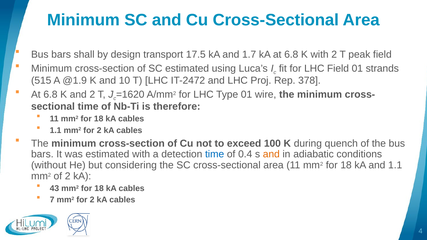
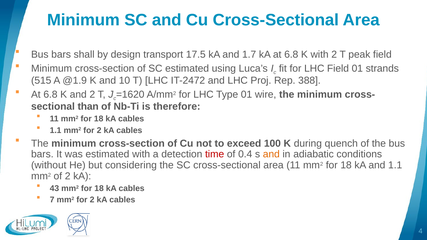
378: 378 -> 388 (309, 81)
time: time -> than (88, 107)
time colour: blue -> red (215, 154)
